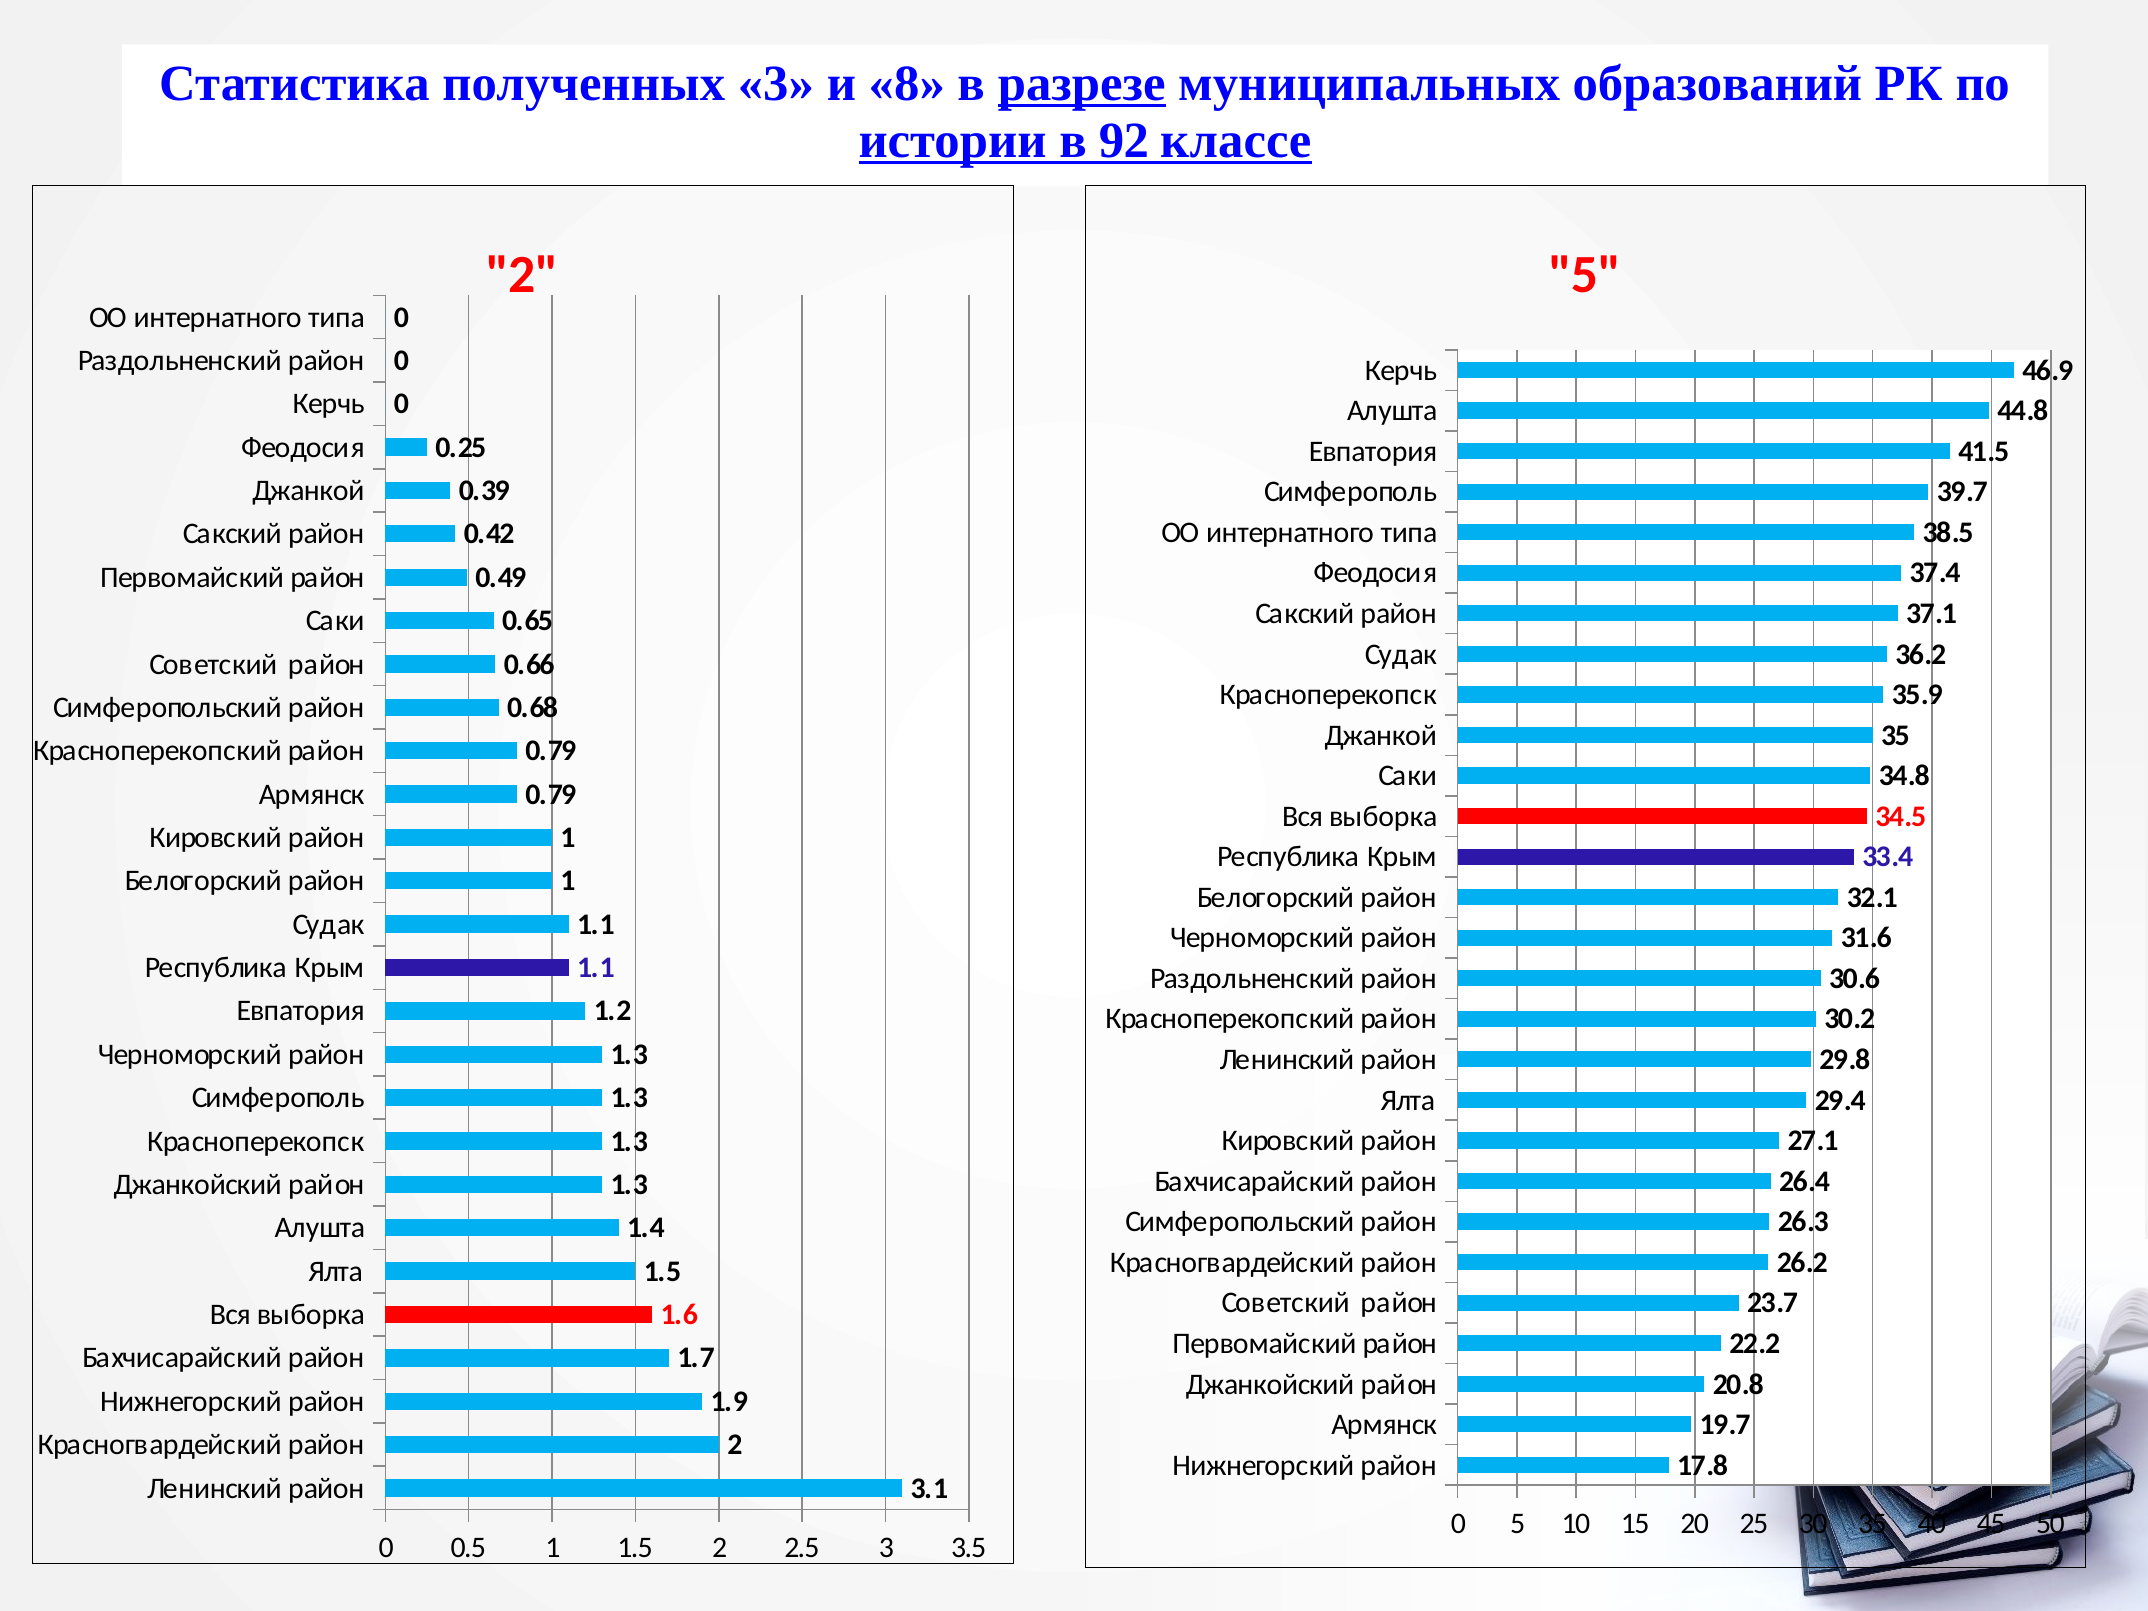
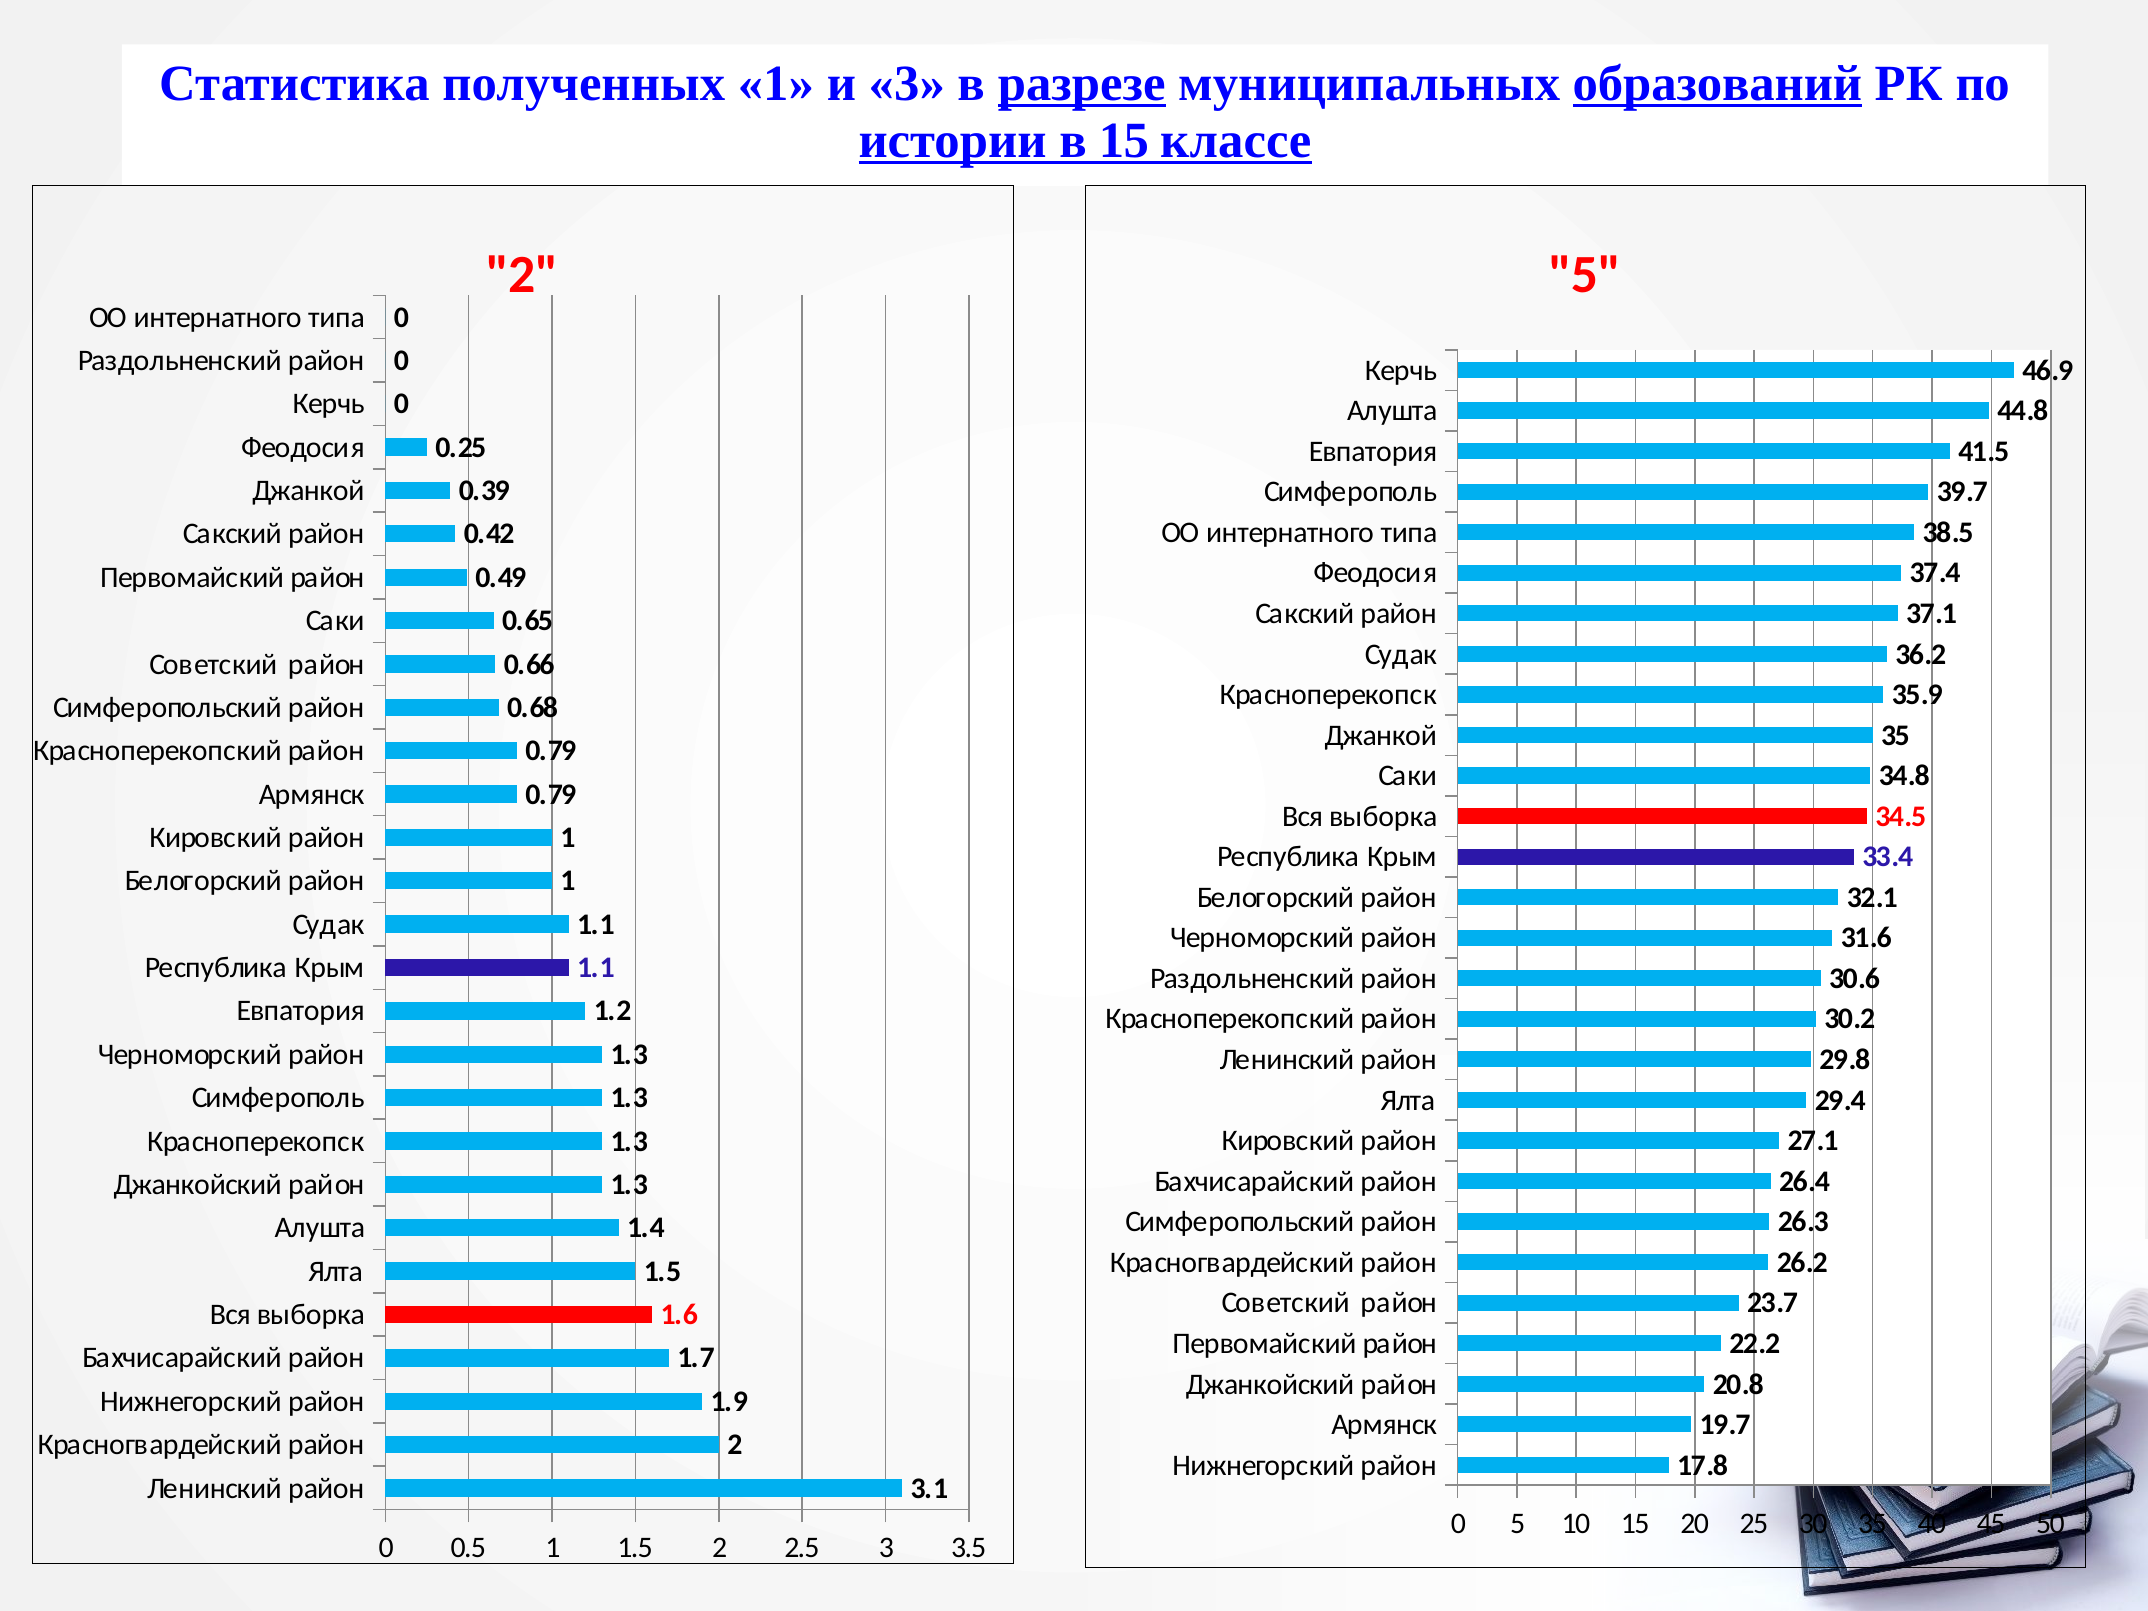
полученных 3: 3 -> 1 (776, 84)
и 8: 8 -> 3 (907, 84)
образований underline: none -> present (1717, 84)
в 92: 92 -> 15 (1124, 140)
